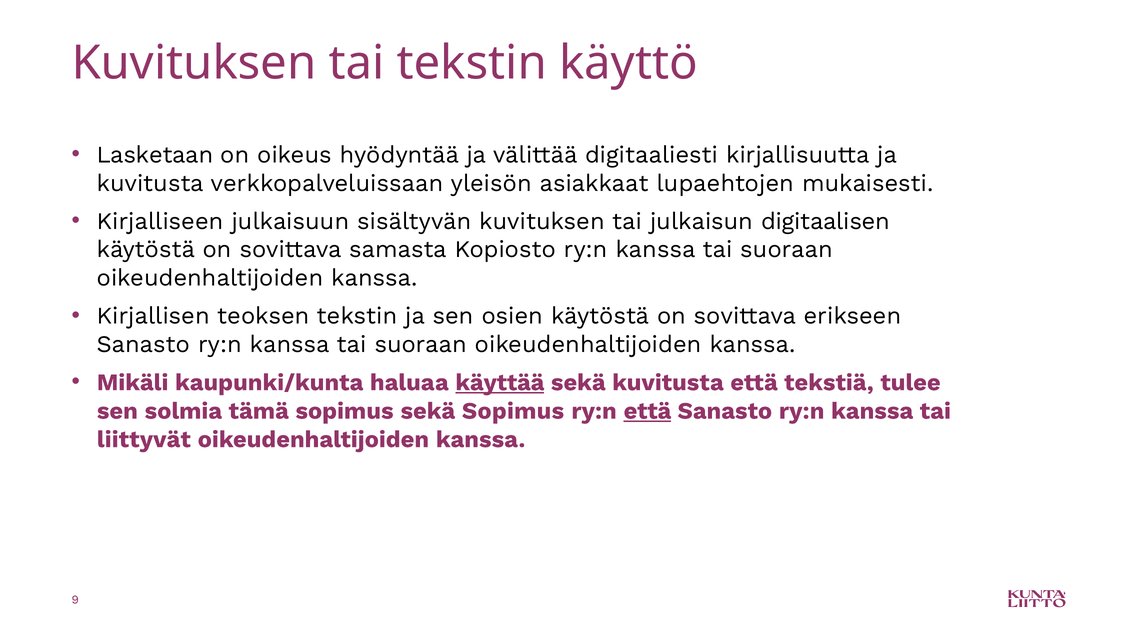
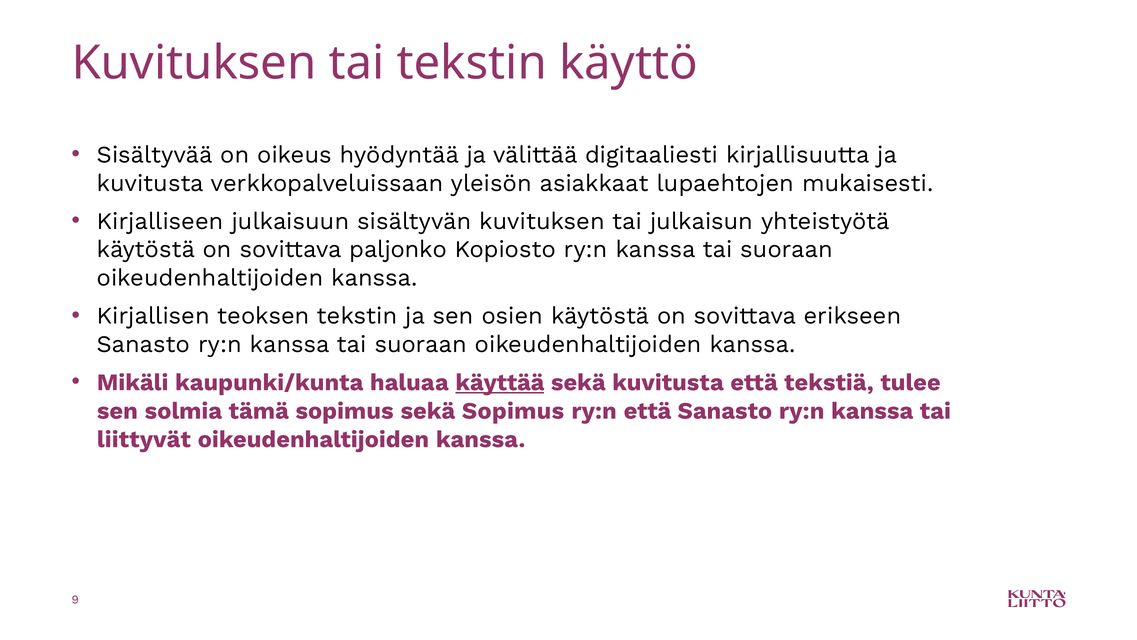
Lasketaan: Lasketaan -> Sisältyvää (155, 155)
digitaalisen: digitaalisen -> yhteistyötä (825, 221)
samasta: samasta -> paljonko (398, 249)
että underline: present -> none (647, 411)
